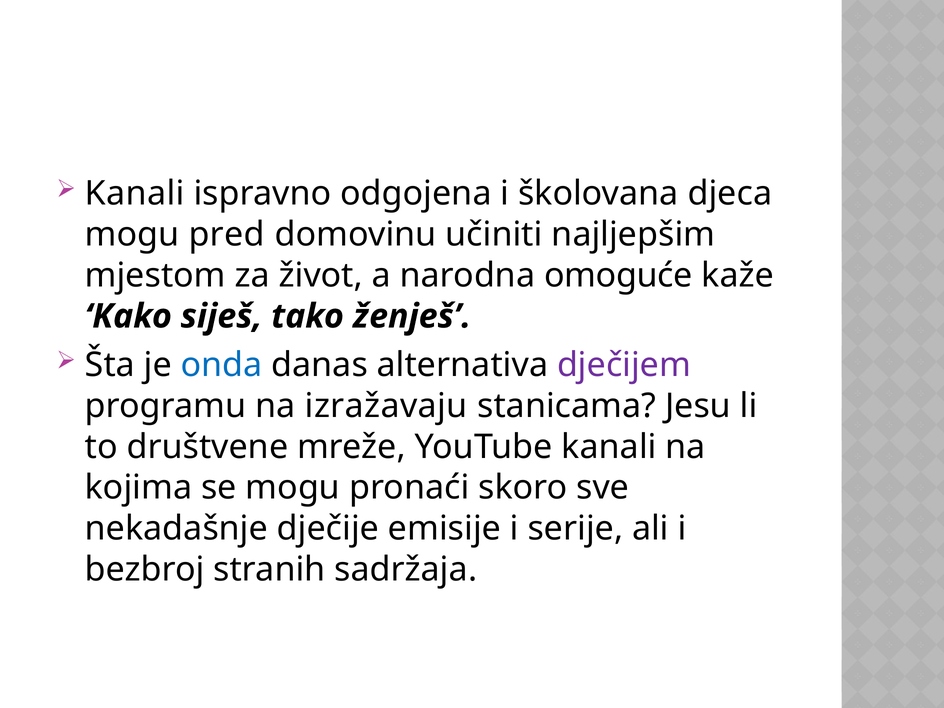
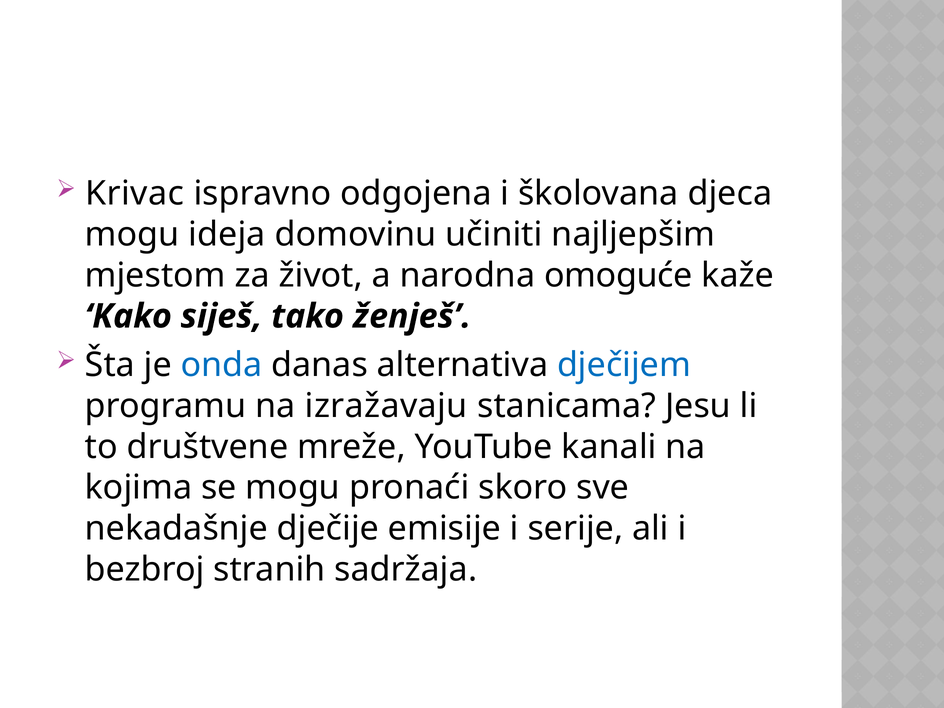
Kanali: Kanali -> Krivac (135, 194)
pred: pred -> ideja (227, 235)
dječijem colour: purple -> blue (624, 365)
